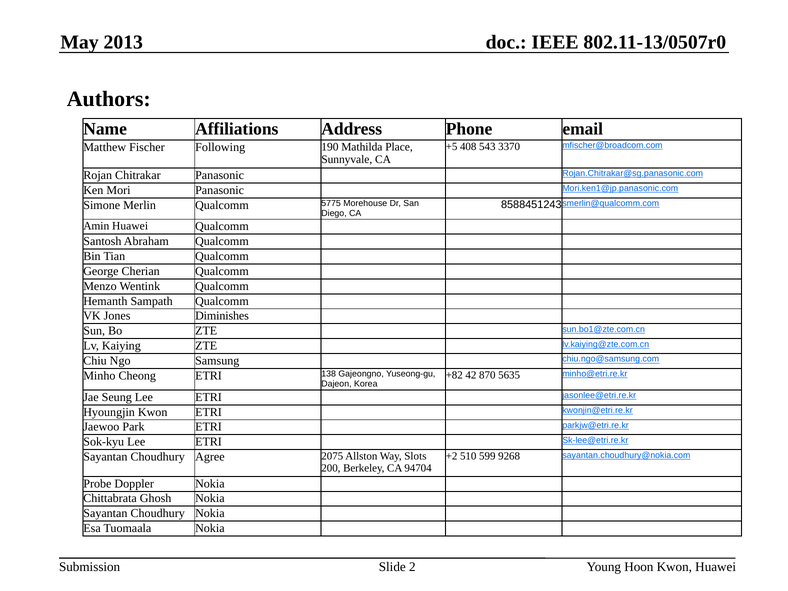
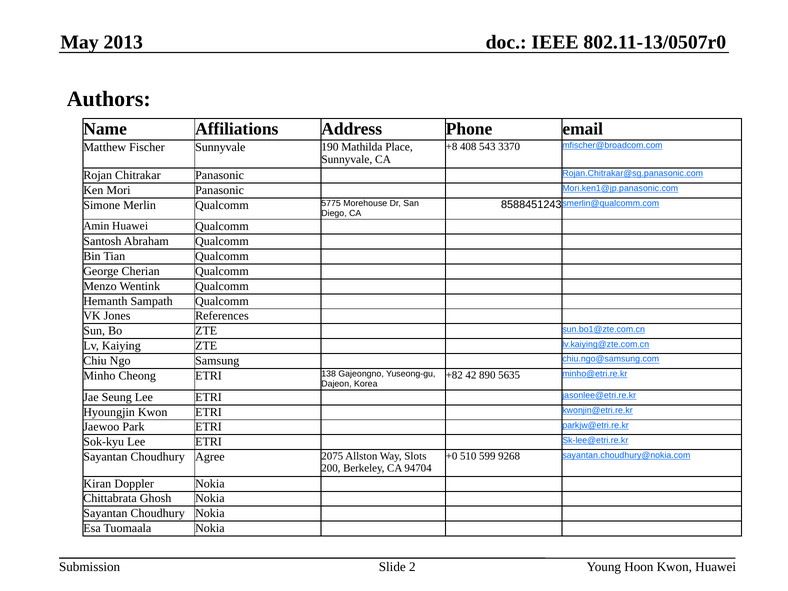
+5: +5 -> +8 (452, 146)
Fischer Following: Following -> Sunnyvale (220, 147)
Diminishes: Diminishes -> References (222, 316)
870: 870 -> 890 (487, 375)
+2: +2 -> +0 (452, 456)
Probe: Probe -> Kiran (97, 484)
